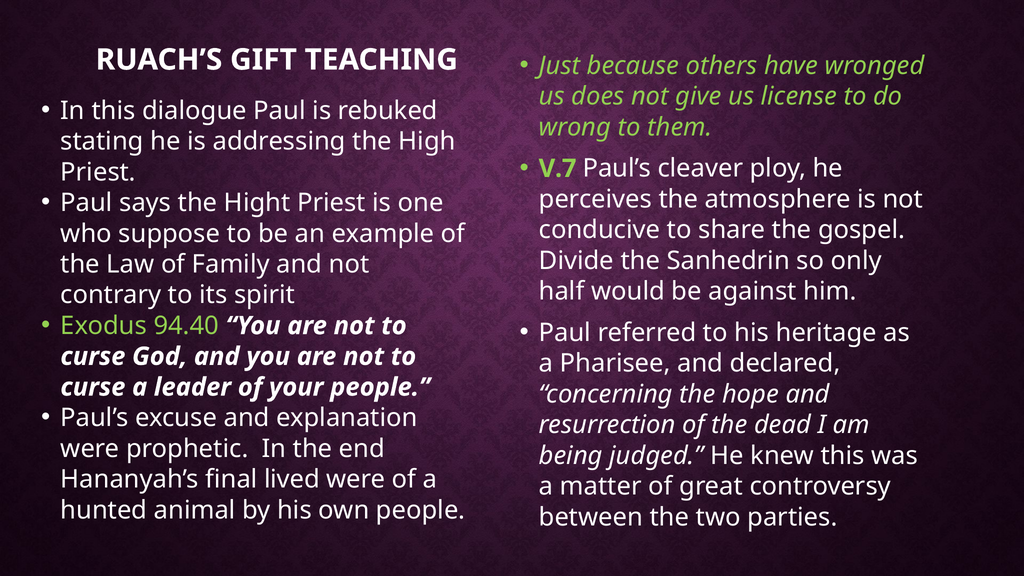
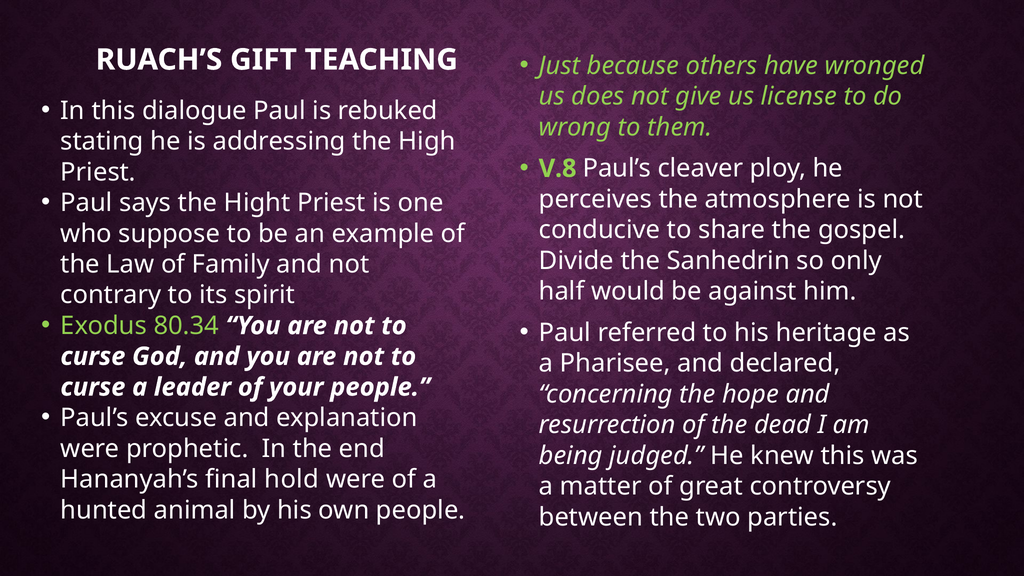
V.7: V.7 -> V.8 (558, 168)
94.40: 94.40 -> 80.34 (186, 326)
lived: lived -> hold (292, 479)
